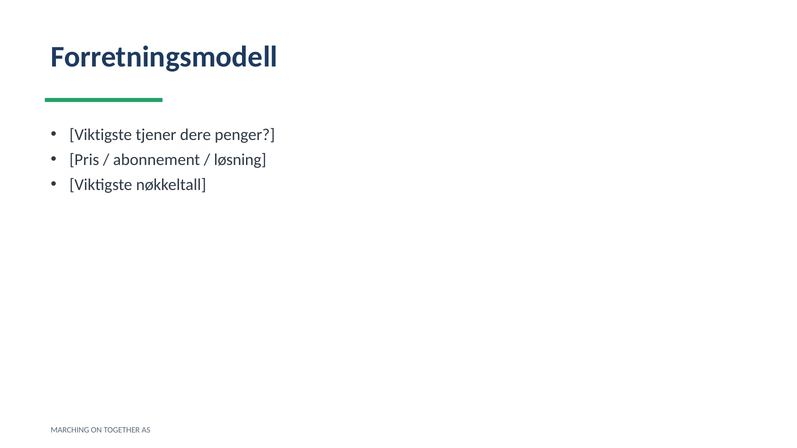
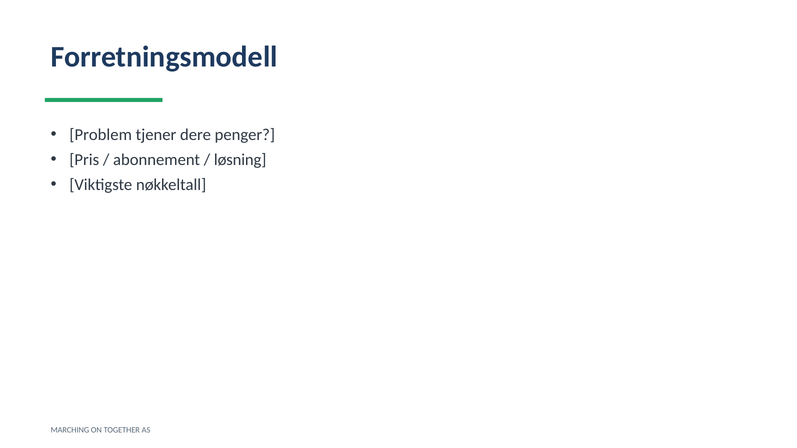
Viktigste: Viktigste -> Problem (101, 135)
